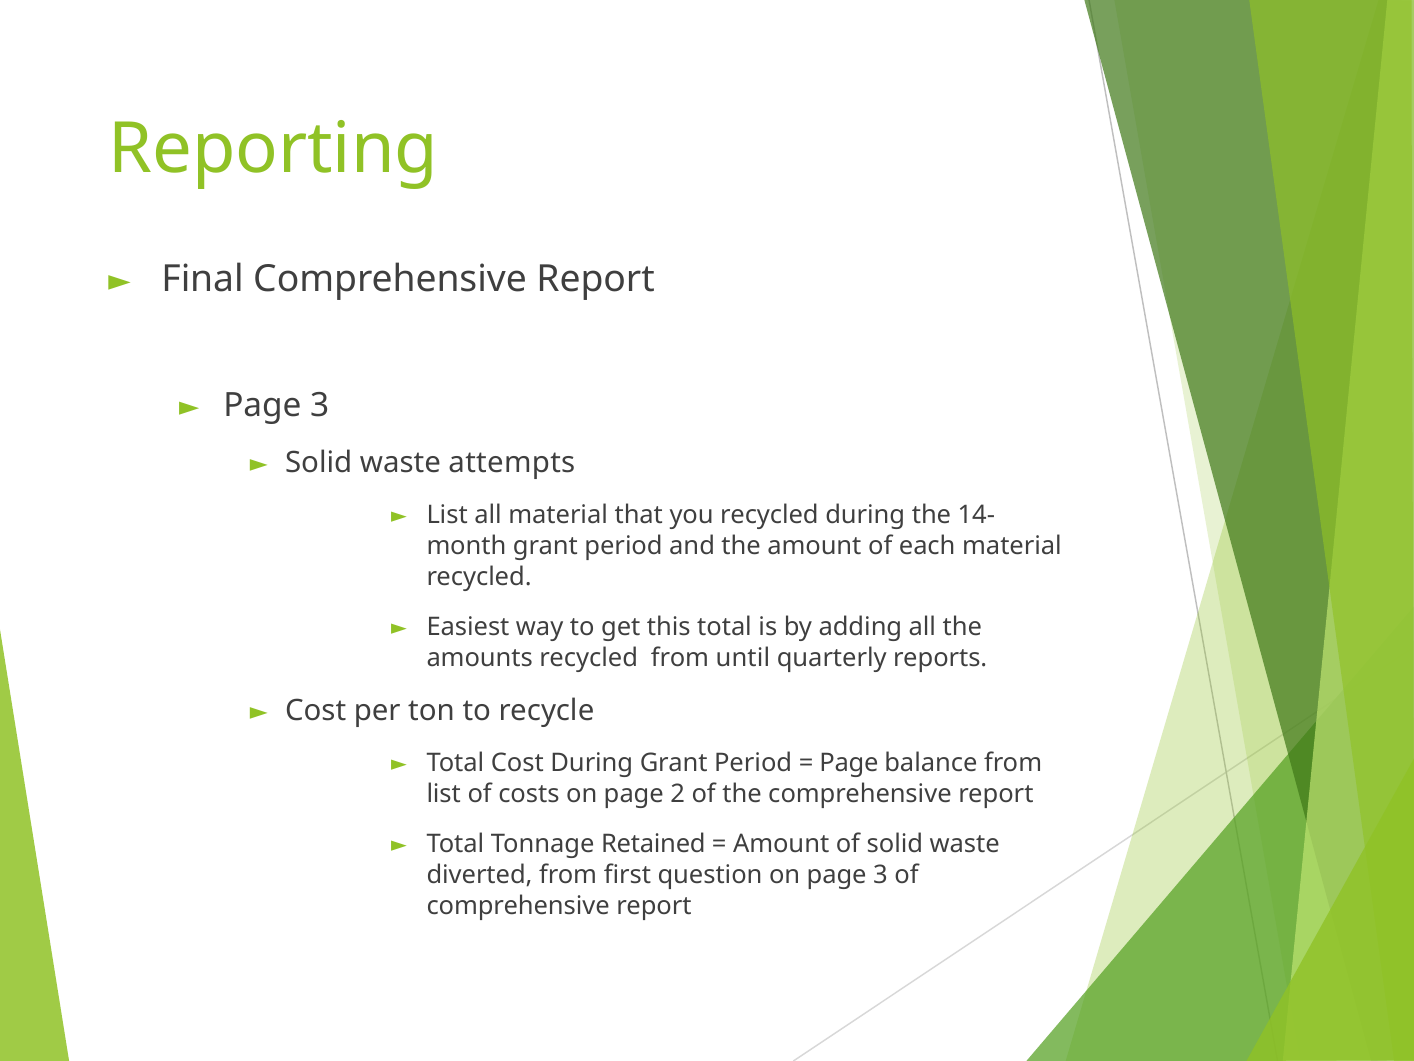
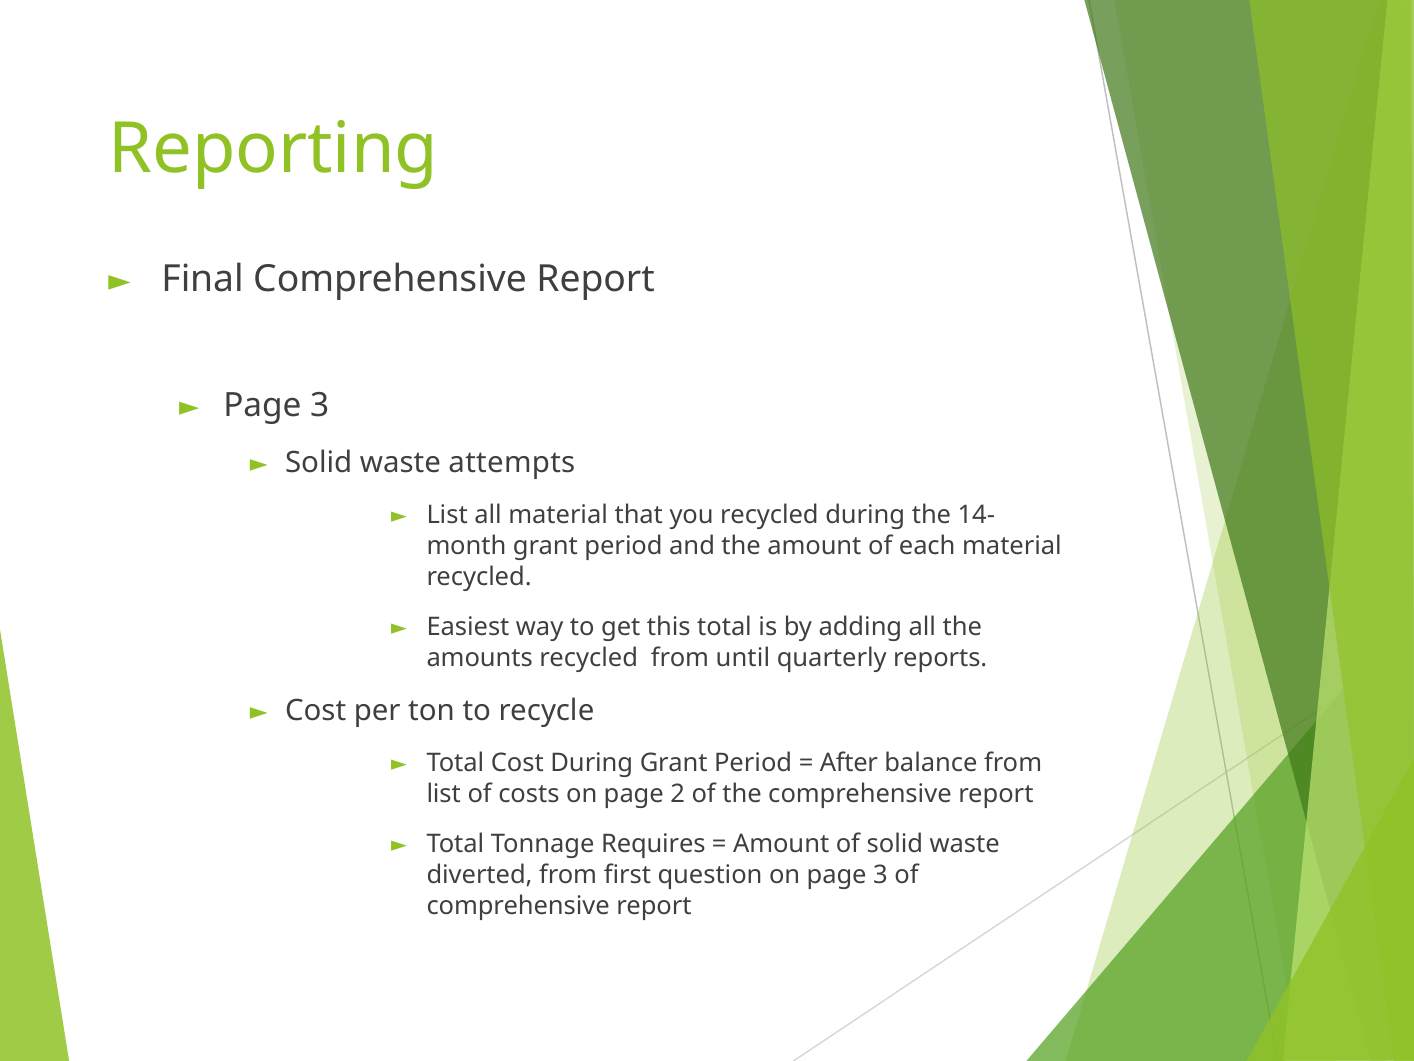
Page: Page -> After (849, 763)
Retained: Retained -> Requires (653, 844)
